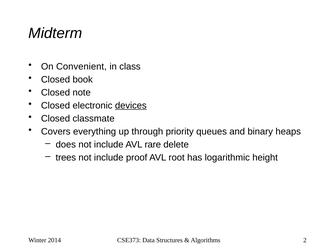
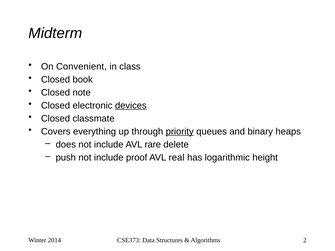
priority underline: none -> present (180, 132)
trees: trees -> push (66, 158)
root: root -> real (177, 158)
